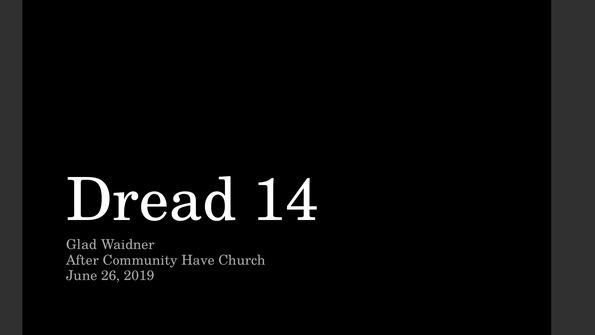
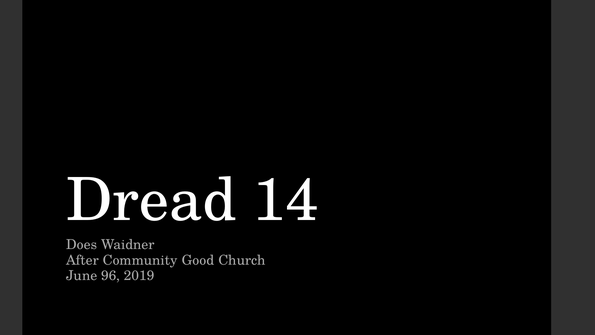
Glad: Glad -> Does (82, 244)
Have: Have -> Good (198, 260)
26: 26 -> 96 (111, 276)
